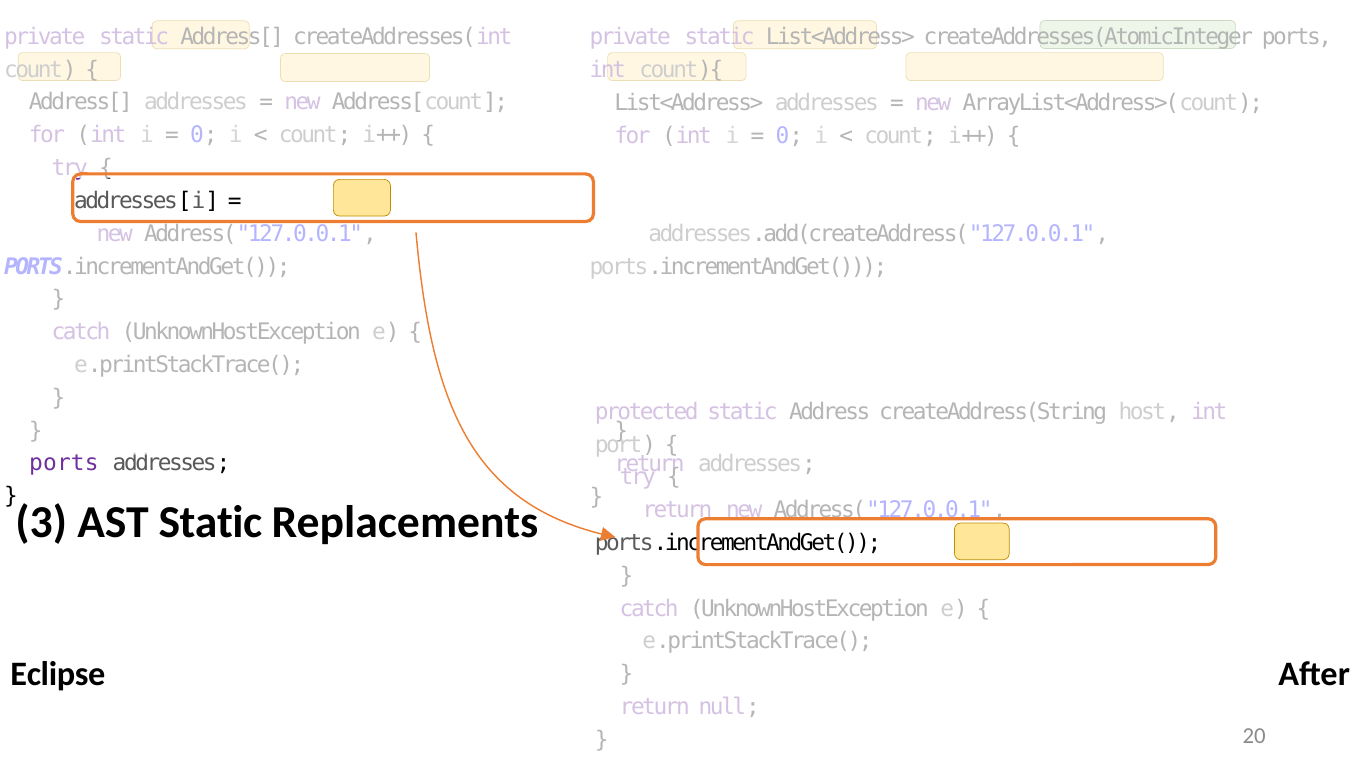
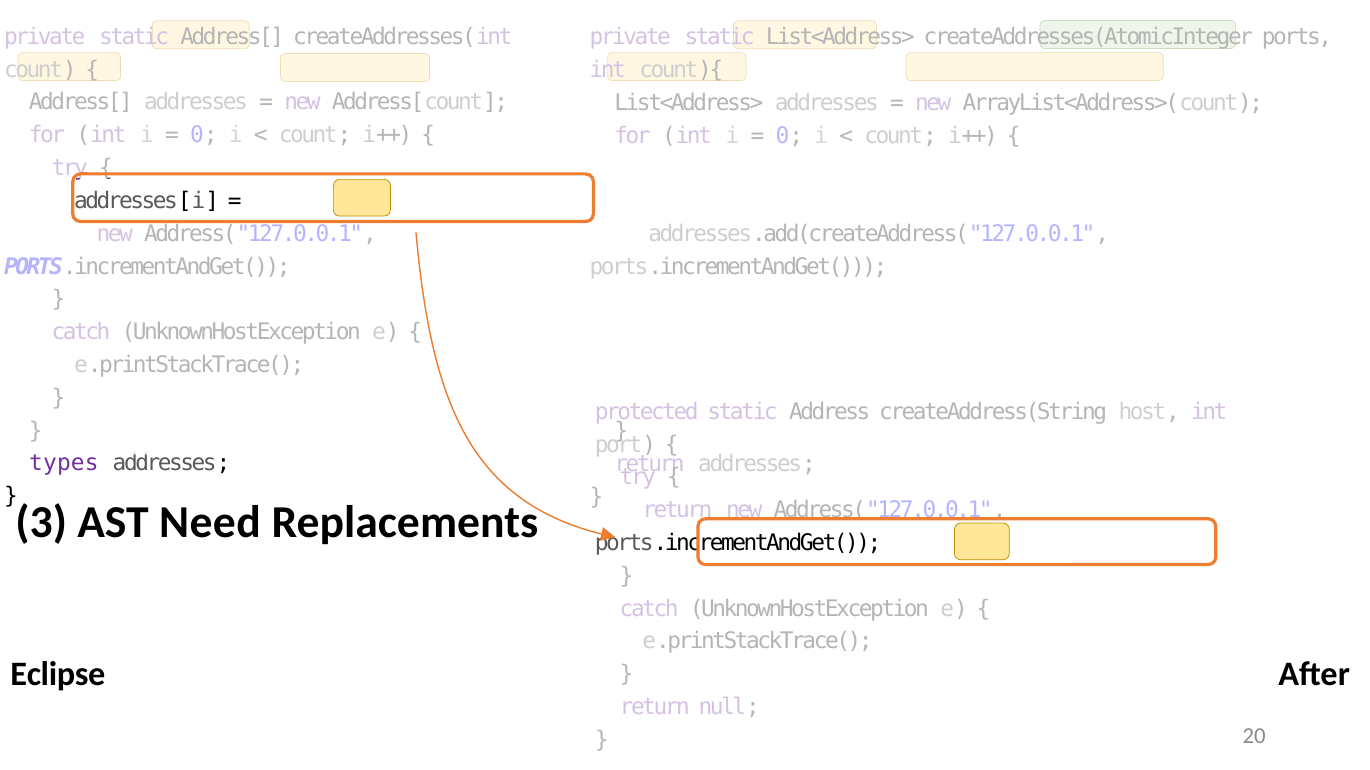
ports: ports -> types (64, 464)
AST Static: Static -> Need (210, 523)
